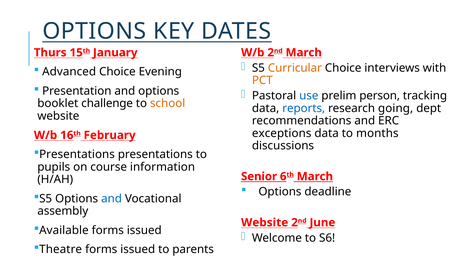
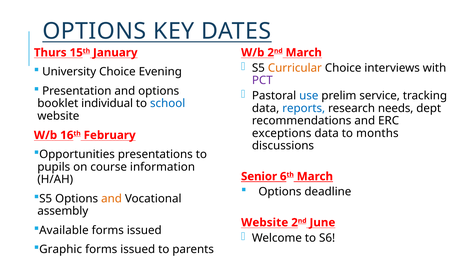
Advanced: Advanced -> University (69, 72)
PCT colour: orange -> purple (262, 81)
person: person -> service (380, 96)
challenge: challenge -> individual (107, 104)
school colour: orange -> blue (168, 104)
going: going -> needs (396, 108)
Presentations: Presentations -> Opportunities (77, 155)
and colour: blue -> orange (112, 199)
Theatre: Theatre -> Graphic (61, 250)
